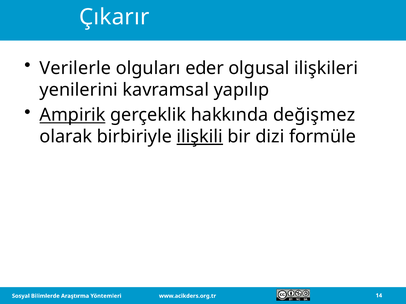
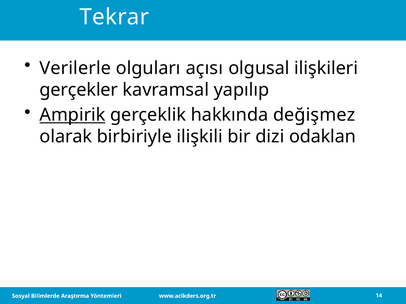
Çıkarır: Çıkarır -> Tekrar (114, 17)
eder: eder -> açısı (204, 68)
yenilerini: yenilerini -> gerçekler (79, 90)
ilişkili underline: present -> none (200, 137)
formüle: formüle -> odaklan (322, 137)
